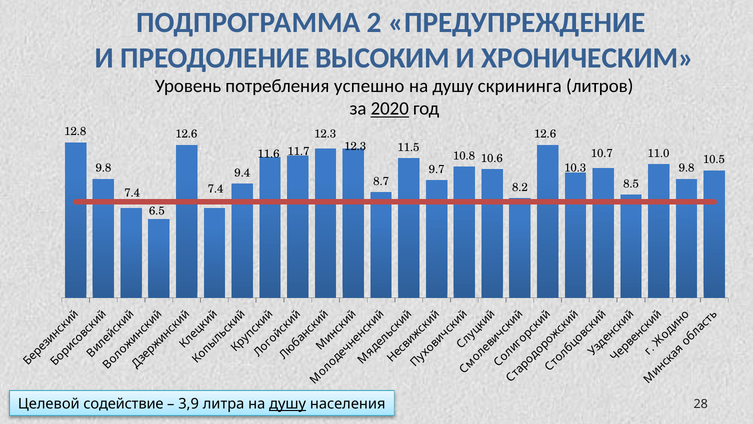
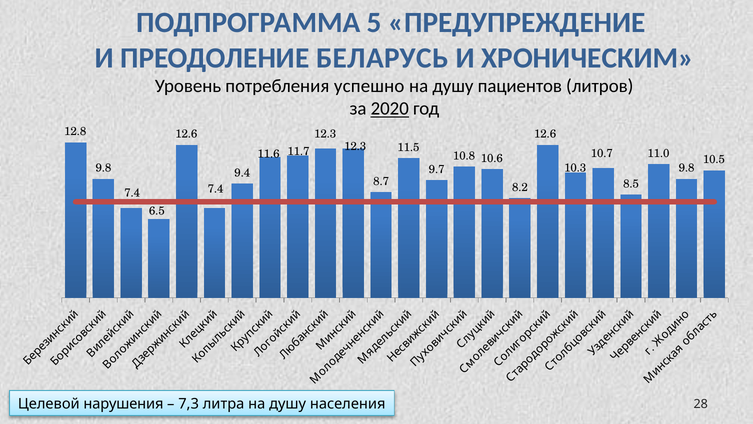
2: 2 -> 5 (374, 23)
ВЫСОКИМ: ВЫСОКИМ -> БЕЛАРУСЬ (382, 58)
скрининга: скрининга -> пациентов (520, 86)
содействие: содействие -> нарушения (123, 404)
3,9: 3,9 -> 7,3 (189, 404)
душу underline: present -> none (288, 404)
